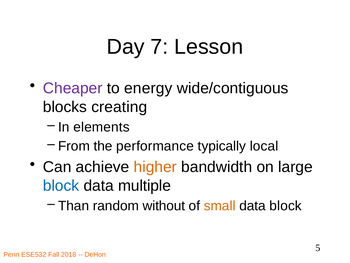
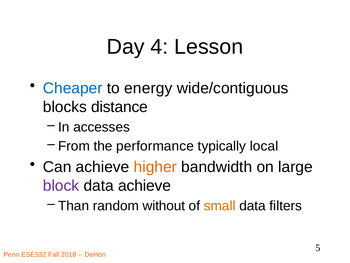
7: 7 -> 4 (159, 47)
Cheaper colour: purple -> blue (73, 88)
creating: creating -> distance (119, 107)
elements: elements -> accesses (102, 127)
block colour: blue -> purple (61, 185)
data multiple: multiple -> achieve (145, 185)
data block: block -> filters (286, 205)
